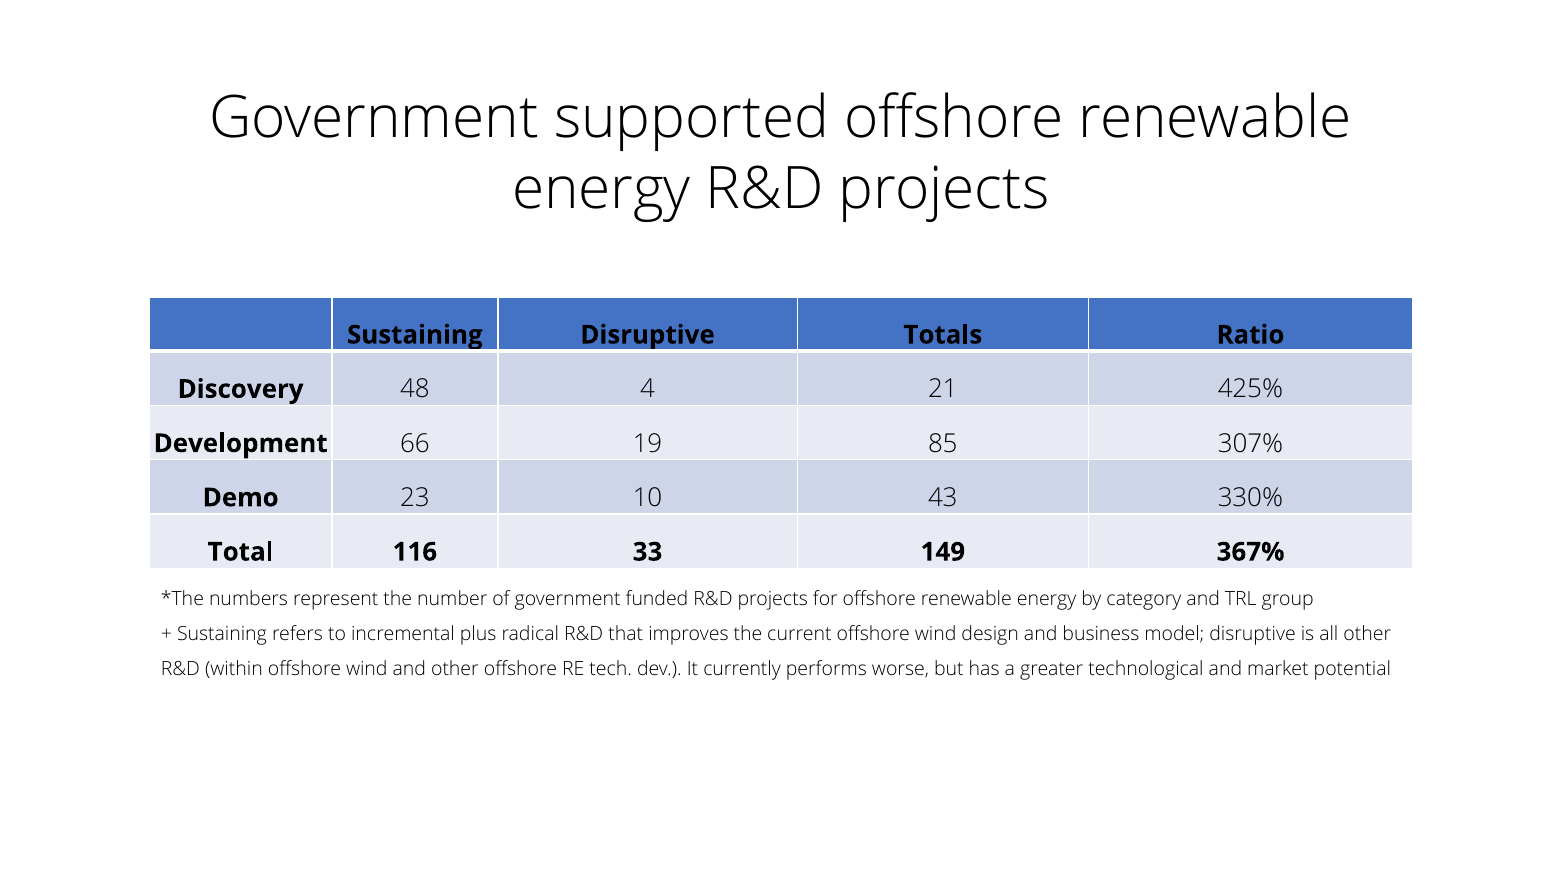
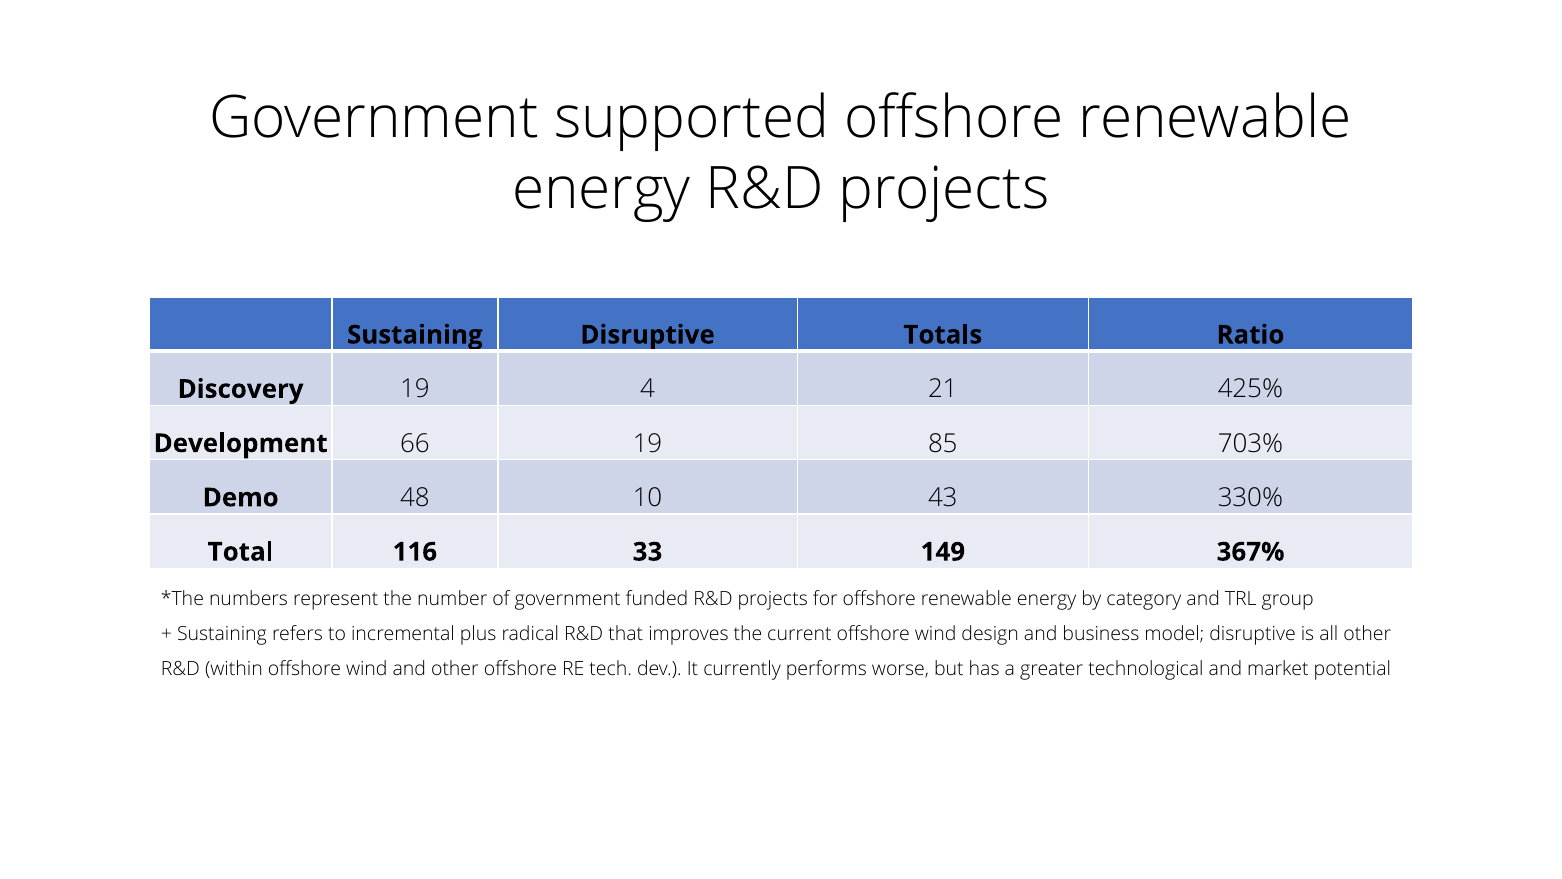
Discovery 48: 48 -> 19 (415, 389)
307%: 307% -> 703% (1250, 443)
23: 23 -> 48 (415, 498)
